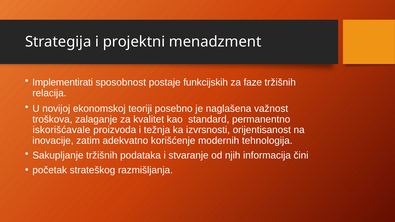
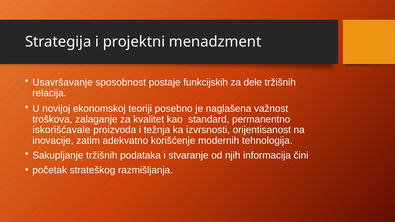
Implementirati: Implementirati -> Usavršavanje (63, 82)
faze: faze -> dele (253, 82)
